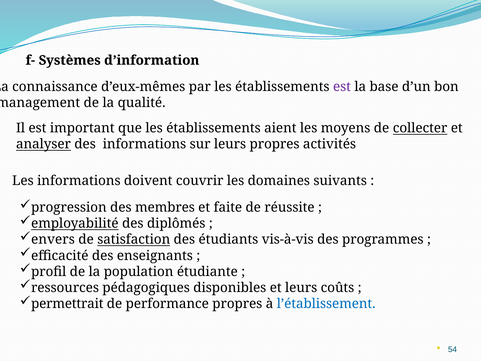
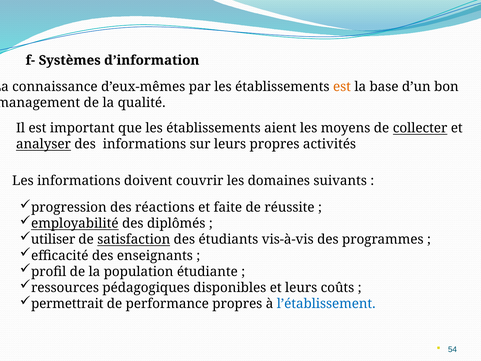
est colour: purple -> orange (342, 87)
membres: membres -> réactions (165, 207)
envers: envers -> utiliser (53, 239)
